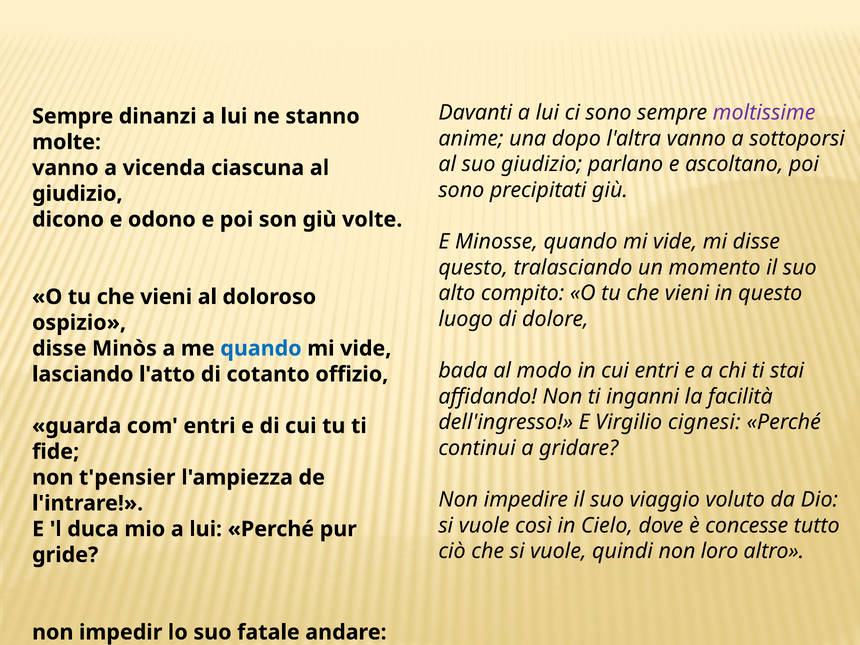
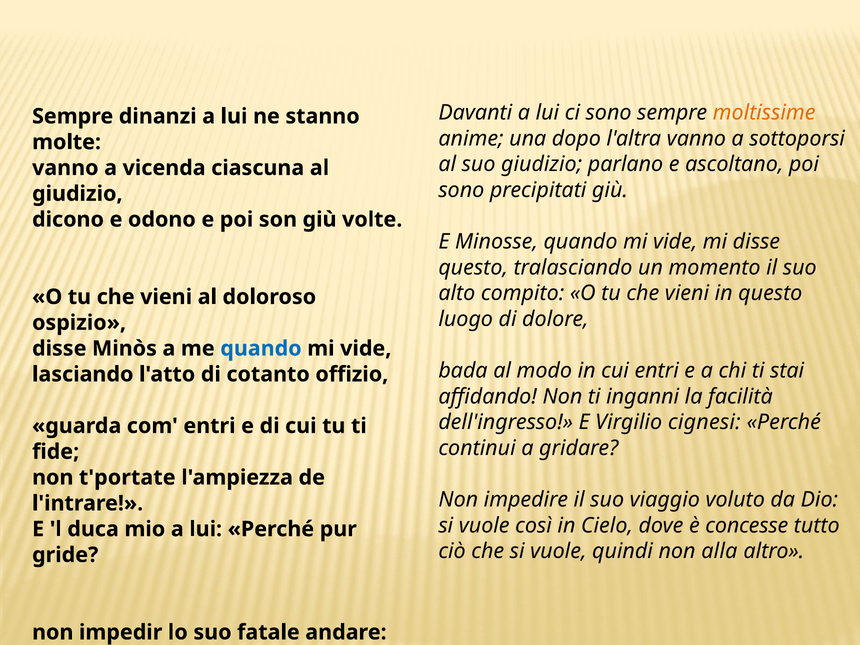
moltissime colour: purple -> orange (764, 113)
t'pensier: t'pensier -> t'portate (127, 478)
loro: loro -> alla (719, 551)
